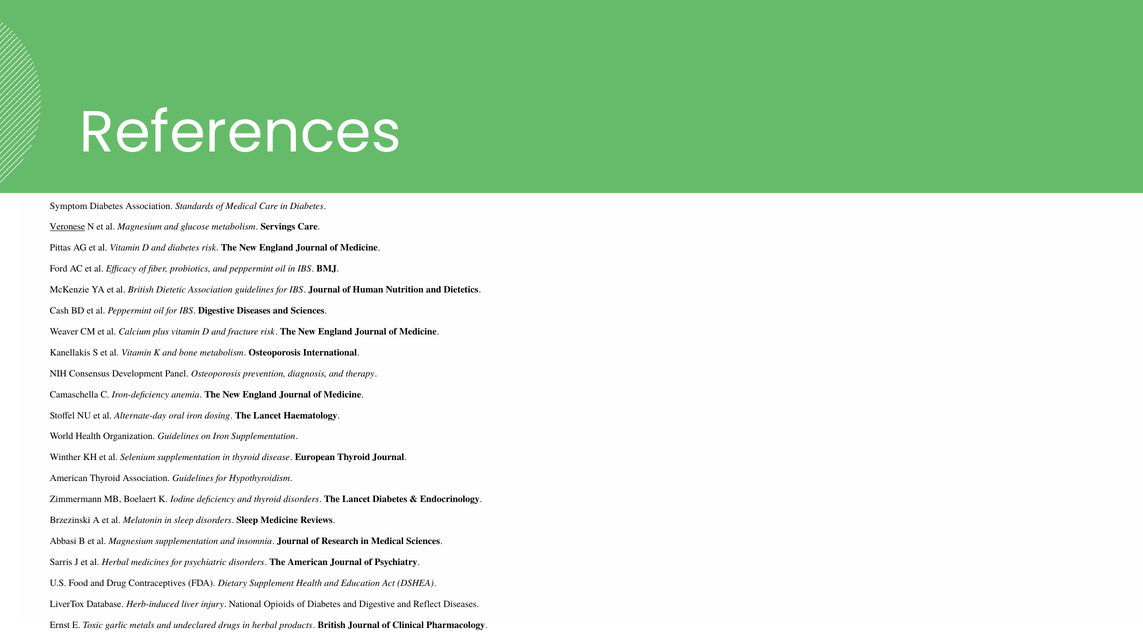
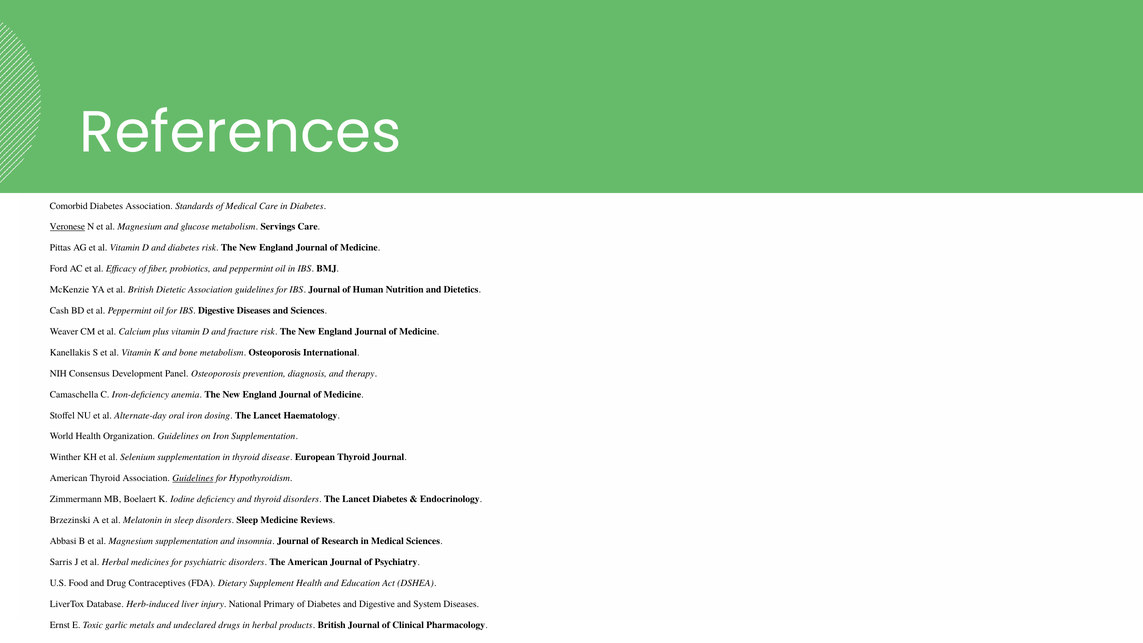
Symptom: Symptom -> Comorbid (69, 206)
Guidelines underline: none -> present (193, 478)
Opioids: Opioids -> Primary (279, 604)
Reflect: Reflect -> System (427, 604)
